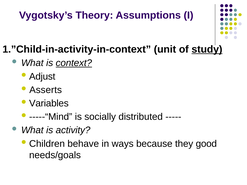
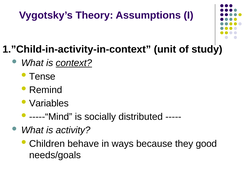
study underline: present -> none (207, 49)
Adjust: Adjust -> Tense (42, 77)
Asserts: Asserts -> Remind (46, 90)
